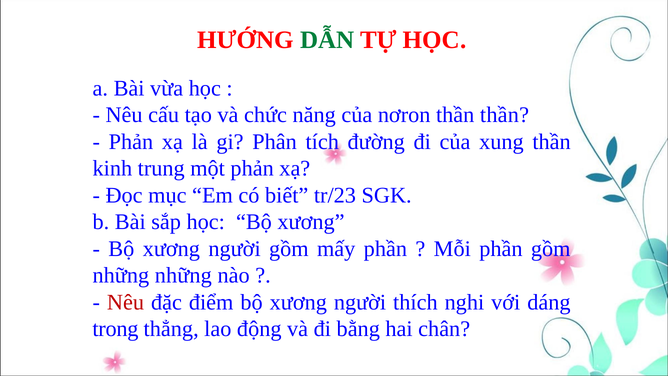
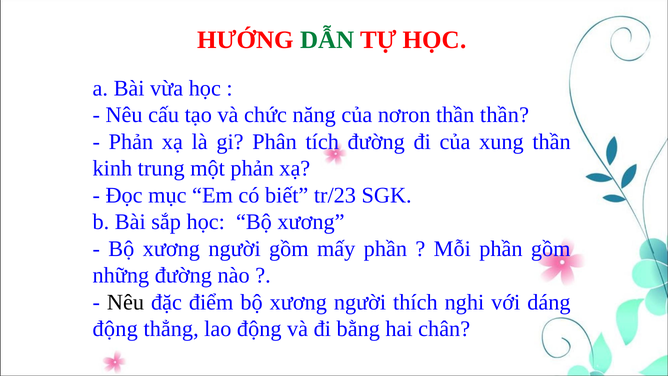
những những: những -> đường (183, 275)
Nêu colour: red -> black (125, 302)
trong: trong -> động (115, 329)
